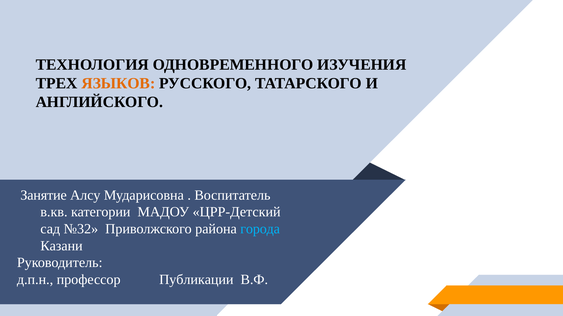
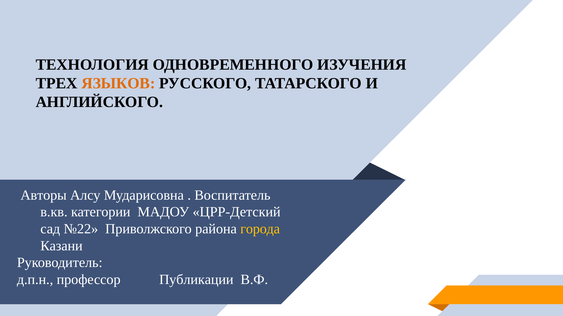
Занятие: Занятие -> Авторы (44, 196)
№32: №32 -> №22 (81, 229)
города colour: light blue -> yellow (260, 229)
